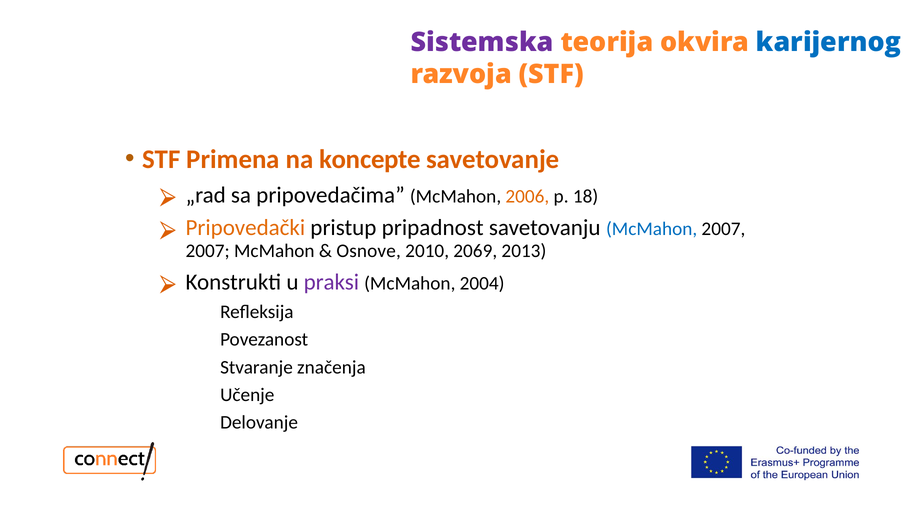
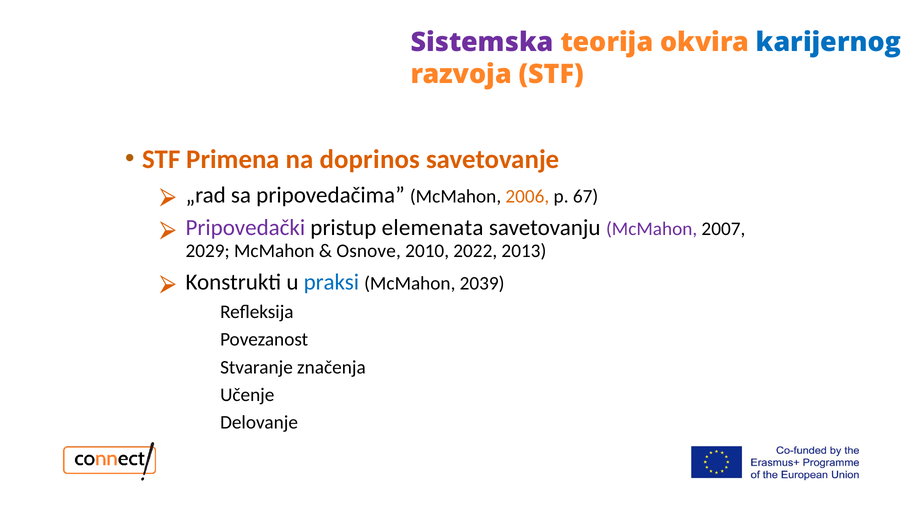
koncepte: koncepte -> doprinos (370, 160)
18: 18 -> 67 (586, 196)
Pripovedački colour: orange -> purple (245, 228)
pripadnost: pripadnost -> elemenata (433, 228)
McMahon colour: blue -> purple (652, 229)
2007: 2007 -> 2029 (208, 251)
2069: 2069 -> 2022 (475, 251)
praksi colour: purple -> blue (331, 282)
2004: 2004 -> 2039 (482, 284)
